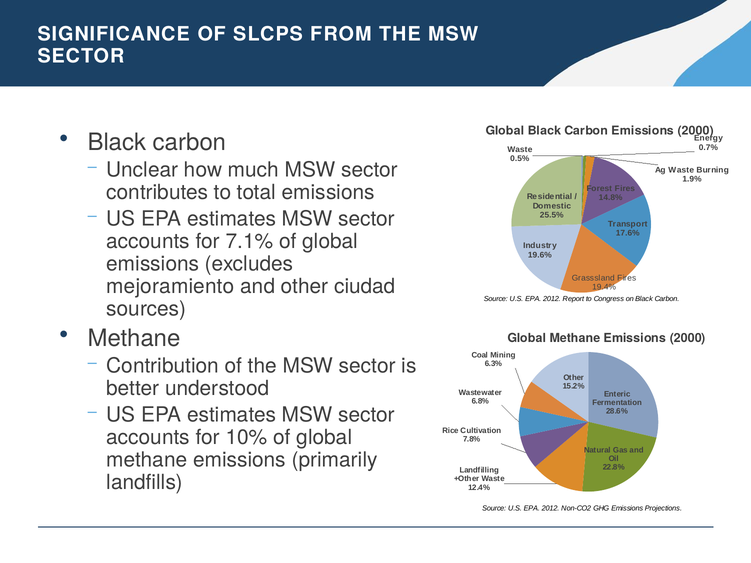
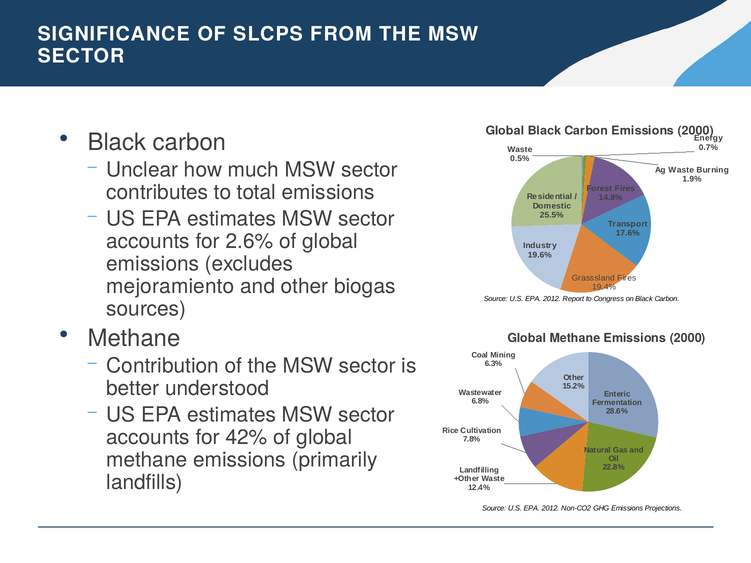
7.1%: 7.1% -> 2.6% (249, 242)
ciudad: ciudad -> biogas (365, 287)
10%: 10% -> 42% (247, 438)
